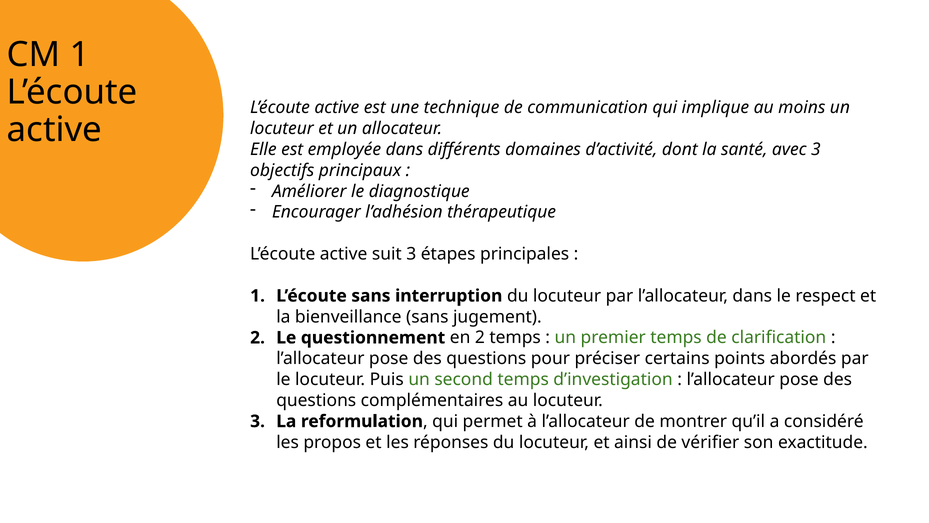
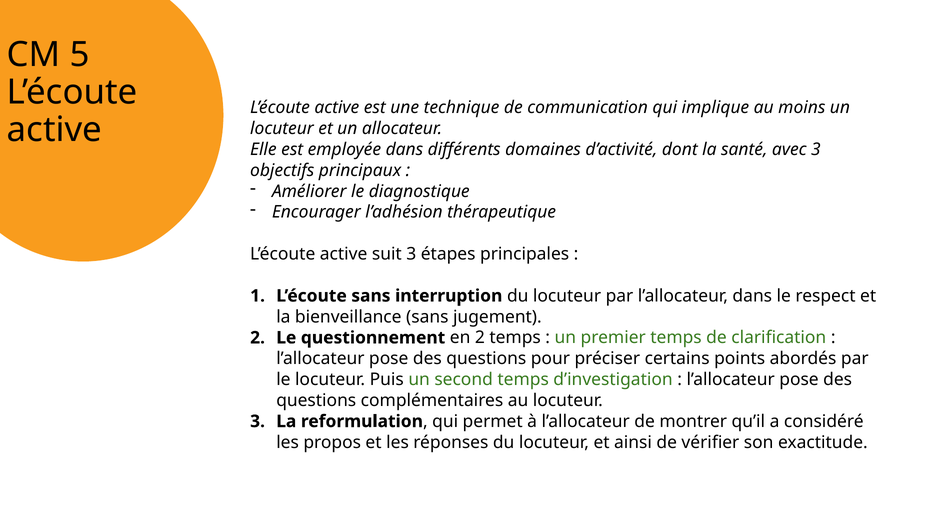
CM 1: 1 -> 5 (80, 55)
